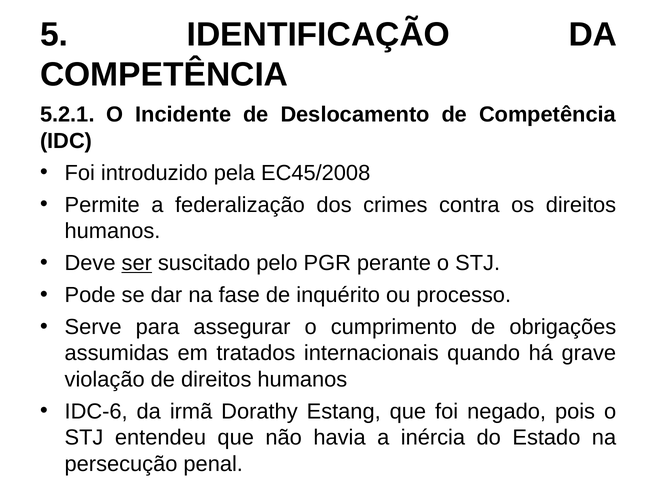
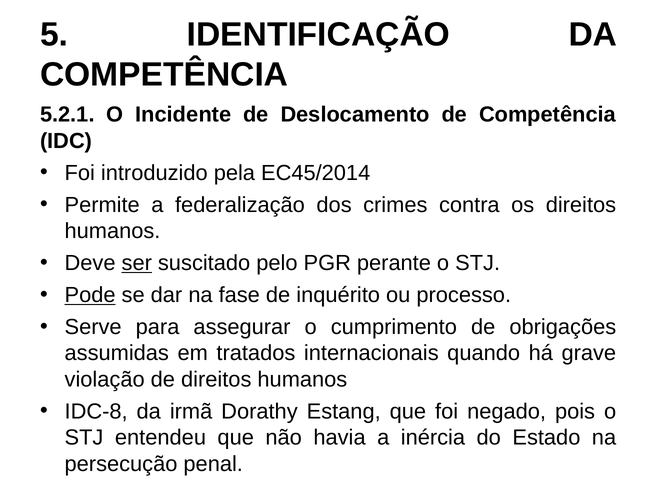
EC45/2008: EC45/2008 -> EC45/2014 (316, 173)
Pode underline: none -> present (90, 295)
IDC-6: IDC-6 -> IDC-8 (96, 412)
